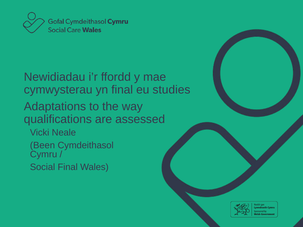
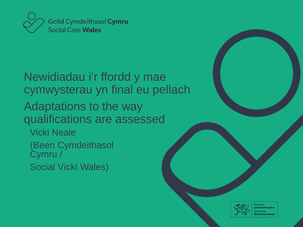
studies: studies -> pellach (171, 90)
Social Final: Final -> Vicki (68, 167)
